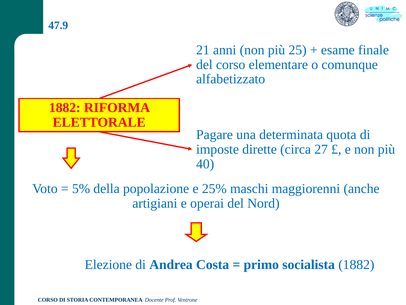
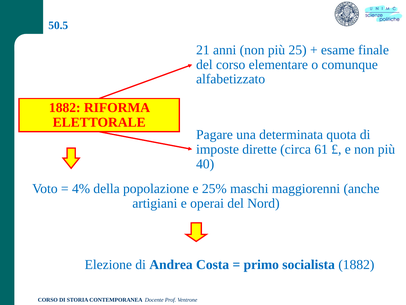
47.9: 47.9 -> 50.5 (58, 25)
27: 27 -> 61 (321, 149)
5%: 5% -> 4% (81, 189)
